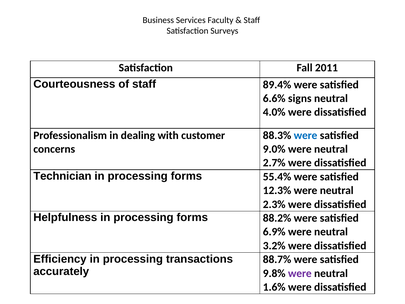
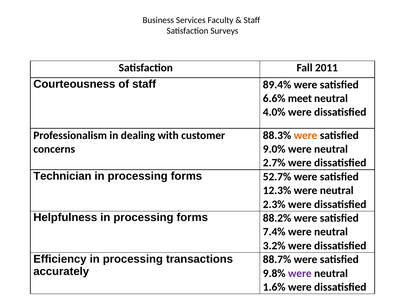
signs: signs -> meet (300, 98)
were colour: blue -> orange (306, 135)
55.4%: 55.4% -> 52.7% (277, 177)
6.9%: 6.9% -> 7.4% (274, 232)
